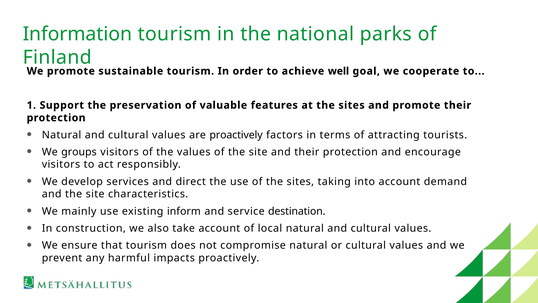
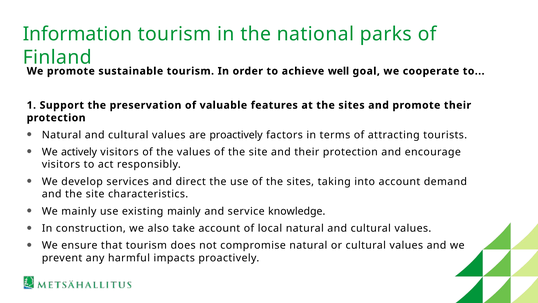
groups: groups -> actively (79, 152)
existing inform: inform -> mainly (184, 211)
destination: destination -> knowledge (297, 211)
